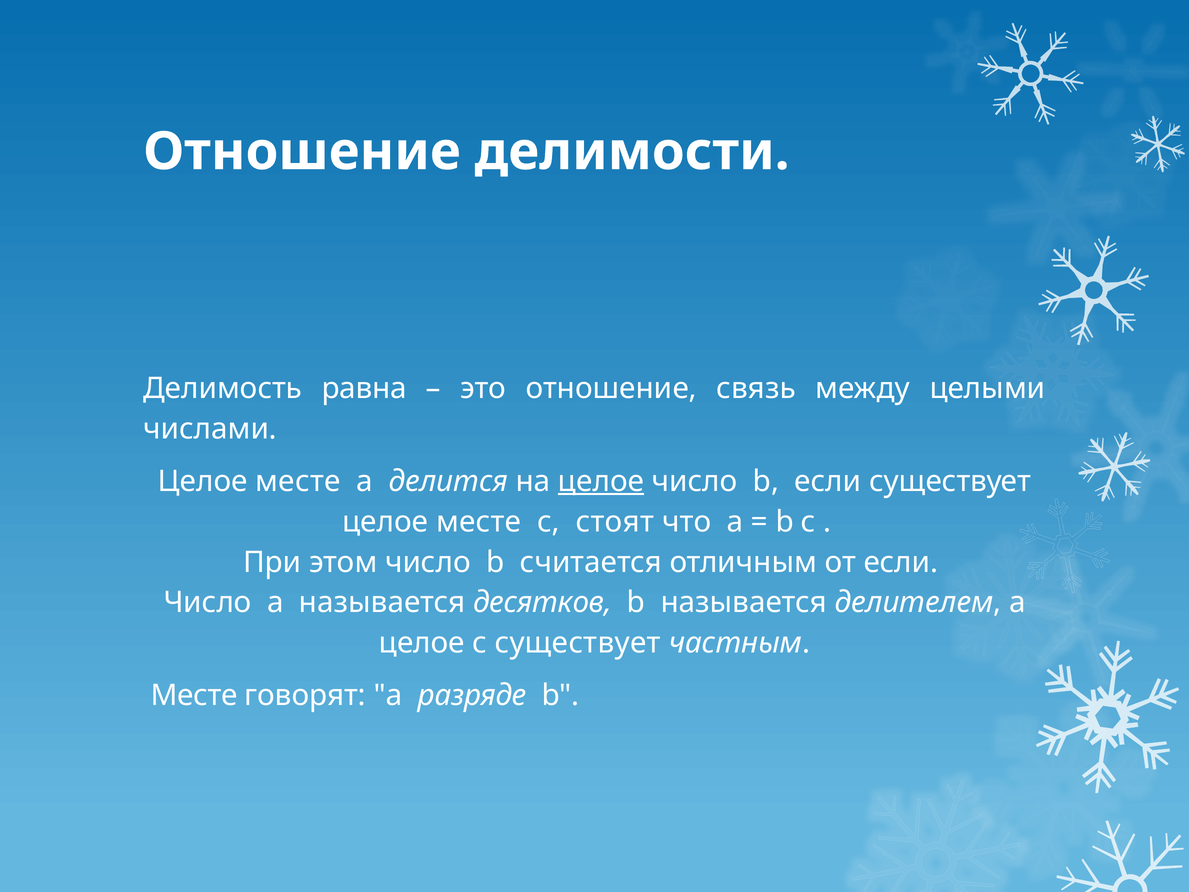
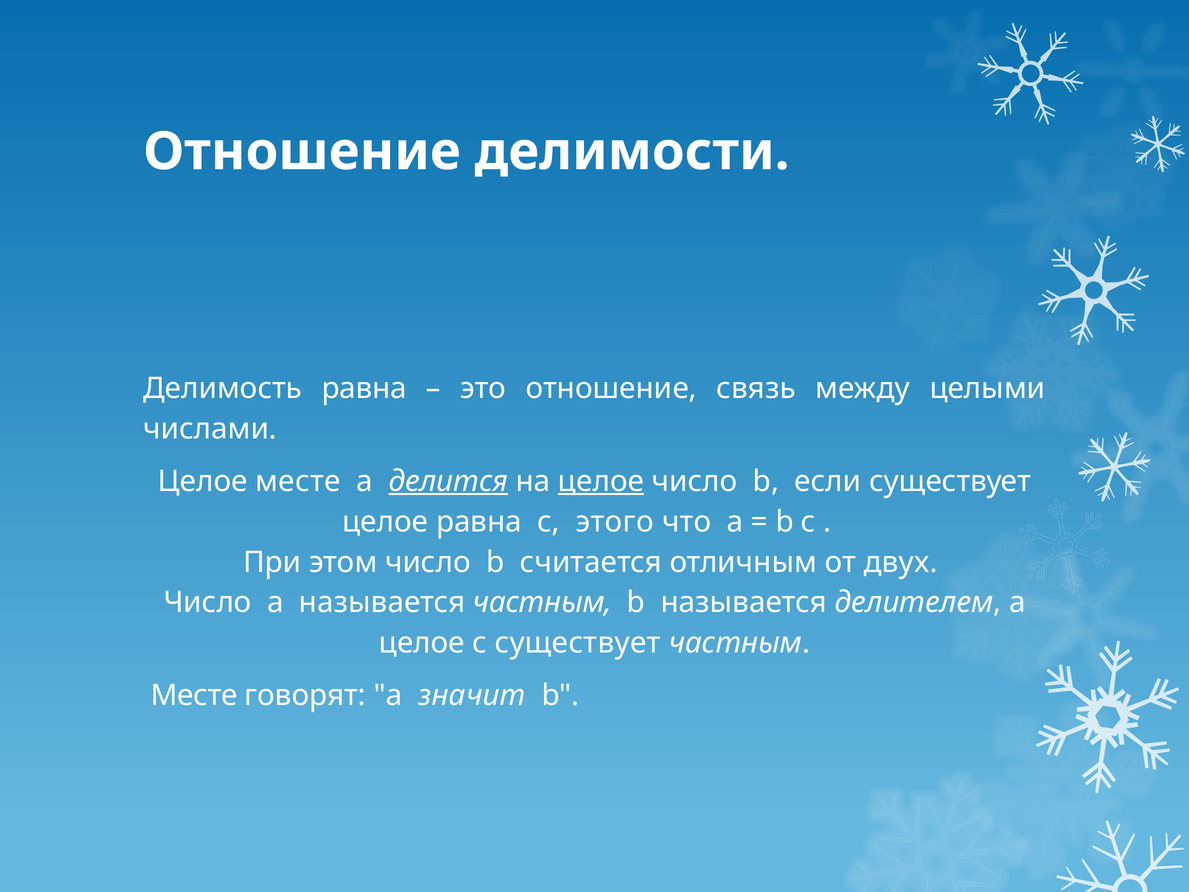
делится underline: none -> present (448, 481)
месте: месте -> равна (479, 522)
стоят: стоят -> этого (615, 522)
от если: если -> двух (901, 562)
называется десятков: десятков -> частным (542, 602)
разряде: разряде -> значит (472, 695)
